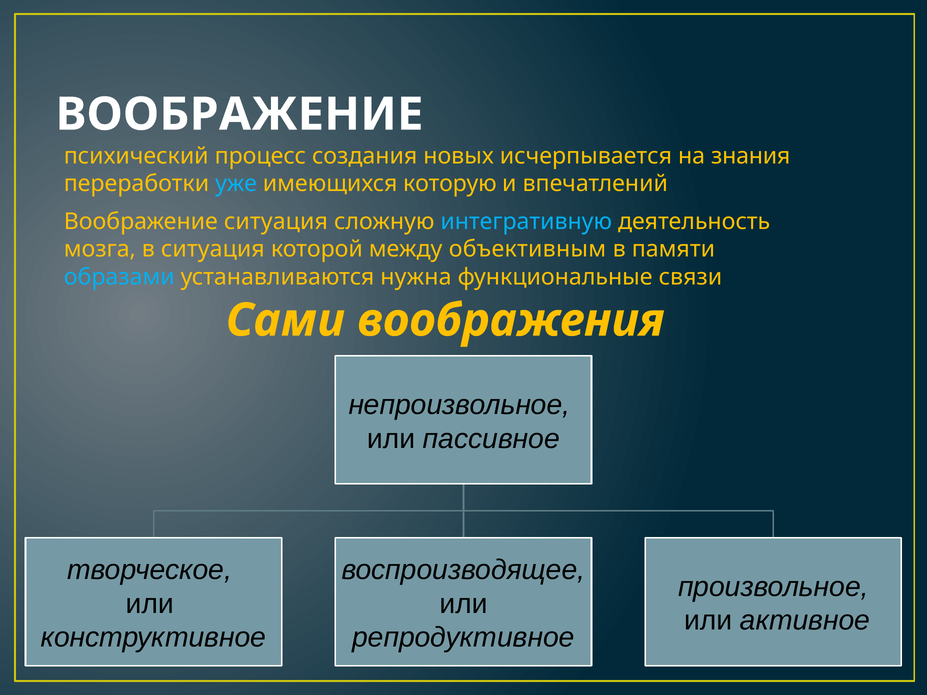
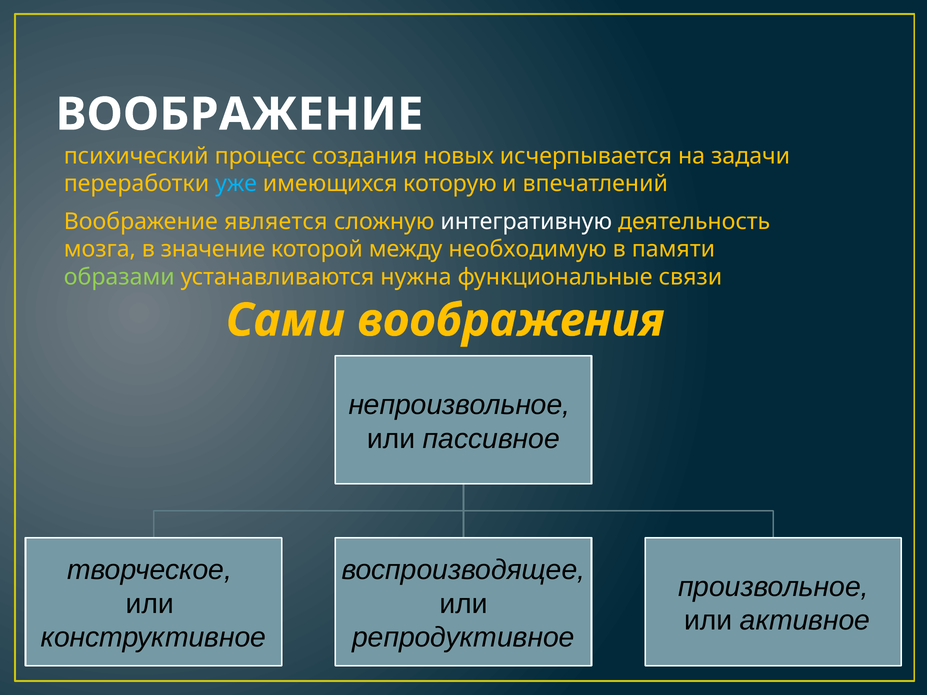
знания: знания -> задачи (751, 156)
Воображение ситуация: ситуация -> является (276, 222)
интегративную colour: light blue -> white (526, 222)
в ситуация: ситуация -> значение (213, 249)
объективным: объективным -> необходимую (527, 249)
образами colour: light blue -> light green (119, 277)
